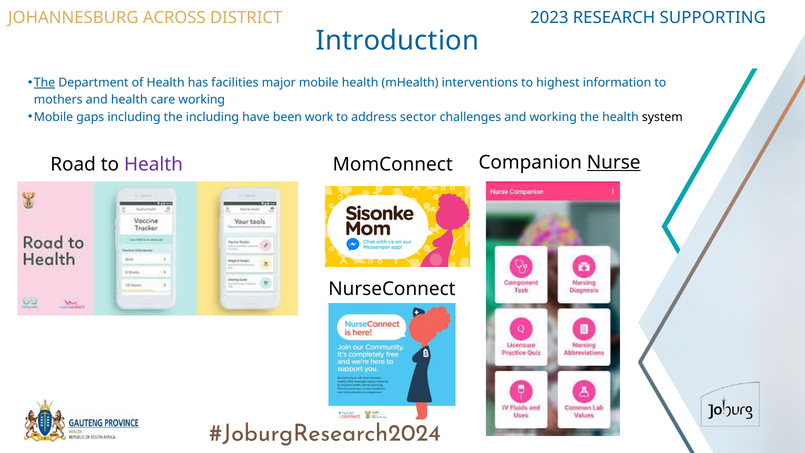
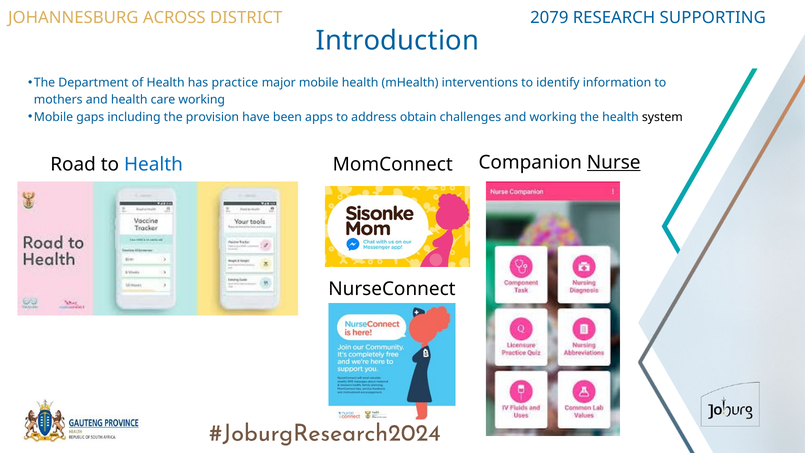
2023: 2023 -> 2079 (549, 18)
The underline: present -> none (45, 83)
facilities: facilities -> practice (235, 83)
highest: highest -> identify (558, 83)
the including: including -> provision (212, 117)
work: work -> apps (319, 117)
sector: sector -> obtain (418, 117)
Health colour: purple -> blue (153, 165)
